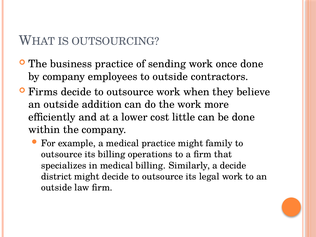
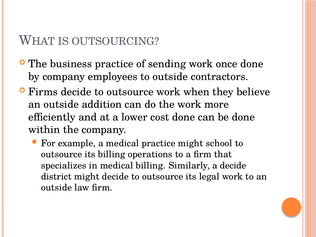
cost little: little -> done (184, 117)
family: family -> school (219, 143)
